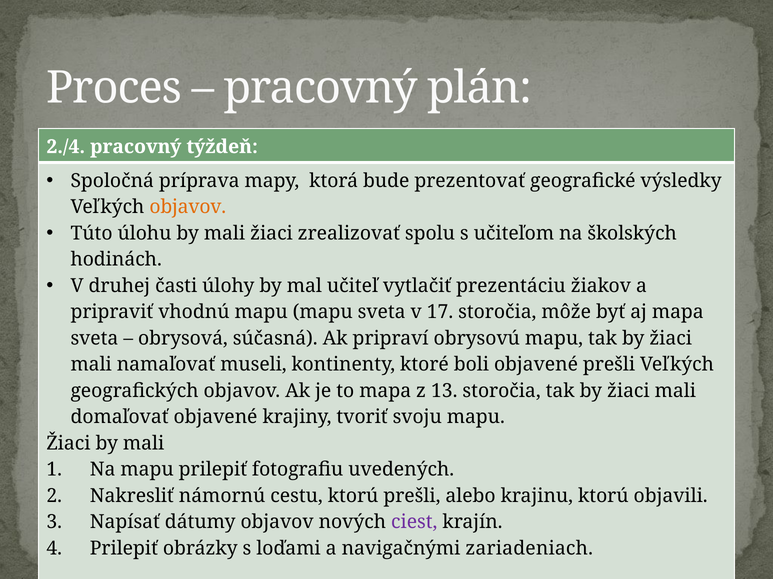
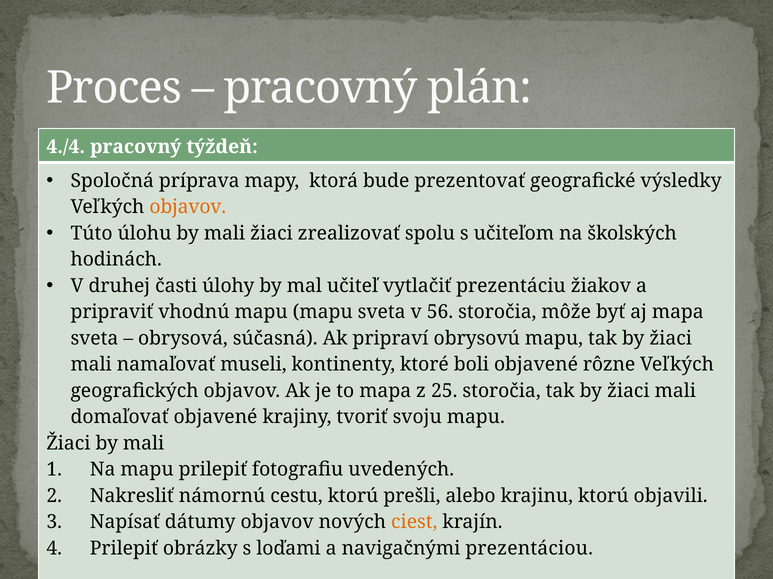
2./4: 2./4 -> 4./4 (66, 147)
17: 17 -> 56 (440, 312)
objavené prešli: prešli -> rôzne (609, 365)
13: 13 -> 25 (444, 391)
ciest colour: purple -> orange (414, 523)
zariadeniach: zariadeniach -> prezentáciou (529, 549)
